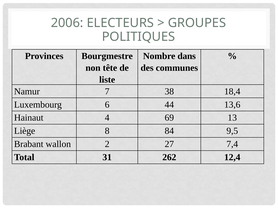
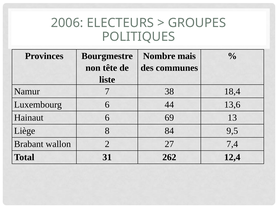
dans: dans -> mais (187, 56)
Hainaut 4: 4 -> 6 (107, 118)
